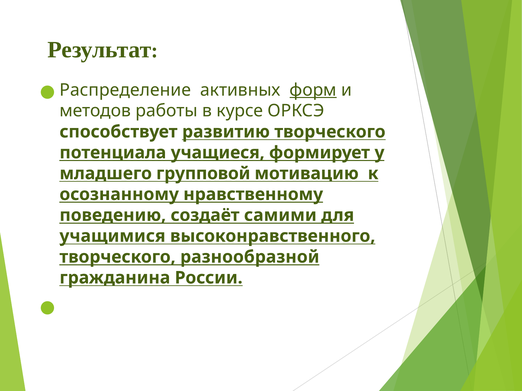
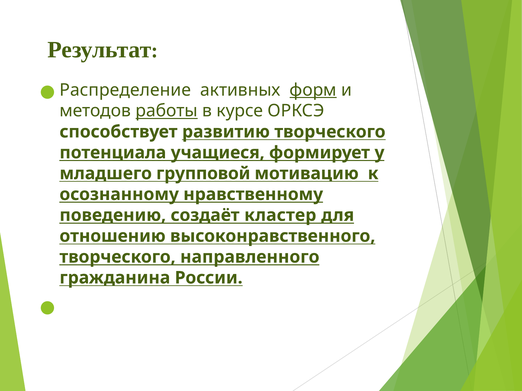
работы underline: none -> present (167, 111)
самими: самими -> кластер (280, 215)
учащимися: учащимися -> отношению (113, 236)
разнообразной: разнообразной -> направленного (250, 257)
